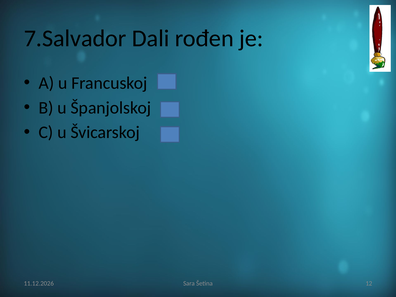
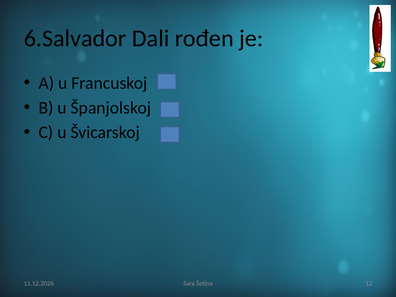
7.Salvador: 7.Salvador -> 6.Salvador (75, 38)
